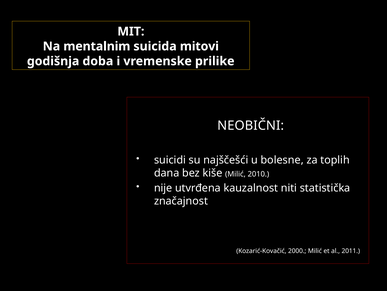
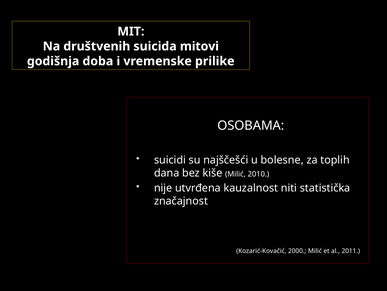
mentalnim: mentalnim -> društvenih (97, 46)
NEOBIČNI: NEOBIČNI -> OSOBAMA (251, 125)
